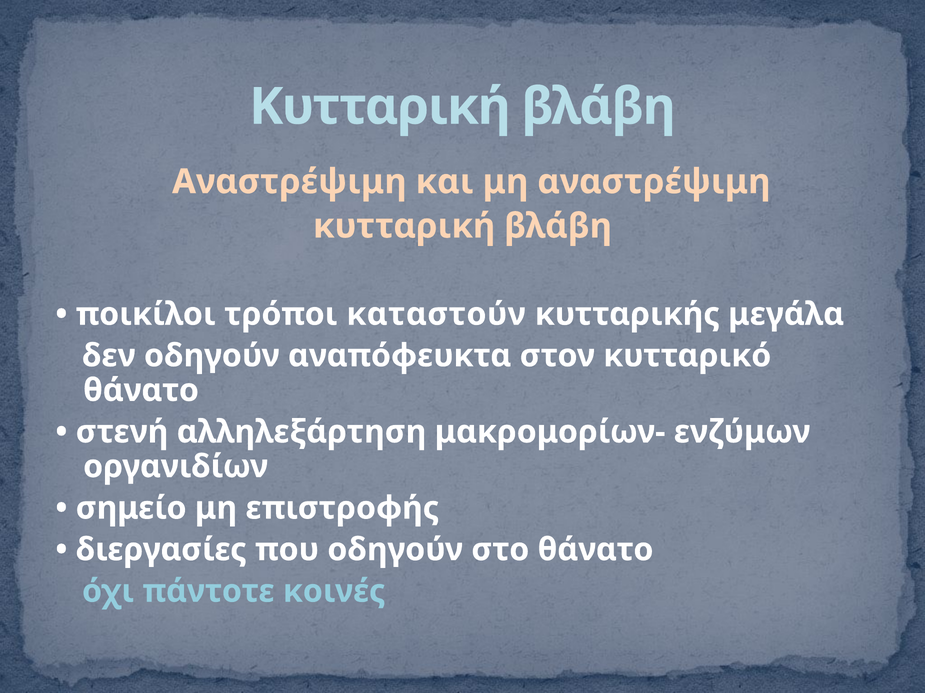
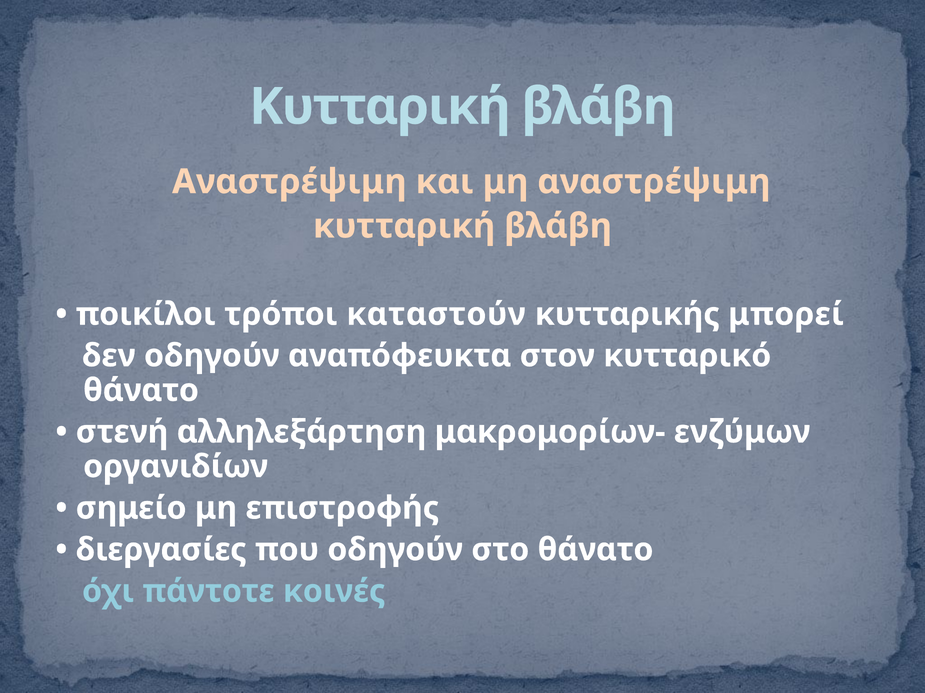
μεγάλα: μεγάλα -> μπορεί (786, 315)
